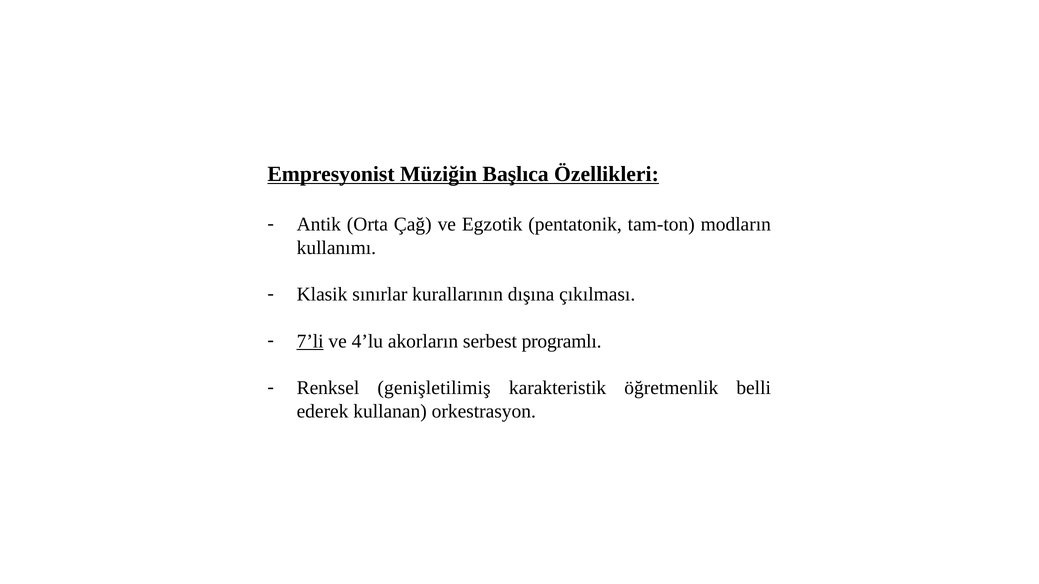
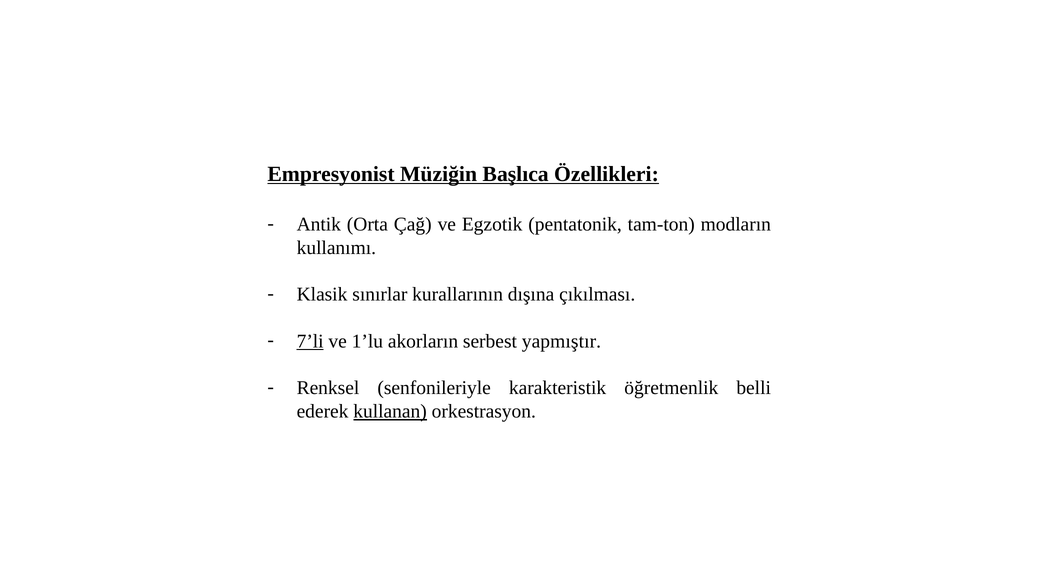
4’lu: 4’lu -> 1’lu (367, 342)
programlı: programlı -> yapmıştır (561, 342)
genişletilimiş: genişletilimiş -> senfonileriyle (434, 388)
kullanan underline: none -> present (390, 412)
